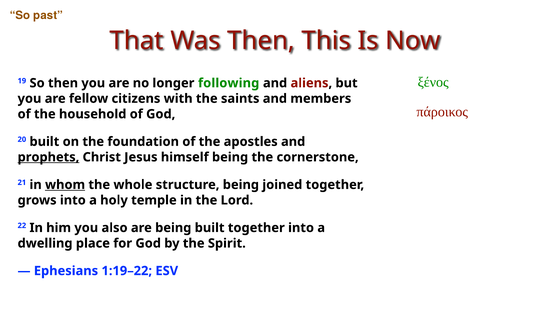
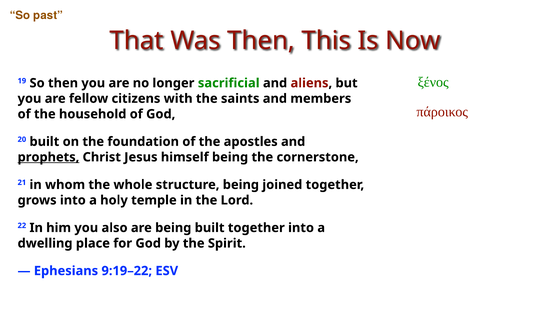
following: following -> sacrificial (229, 83)
whom underline: present -> none (65, 184)
1:19–22: 1:19–22 -> 9:19–22 (127, 270)
